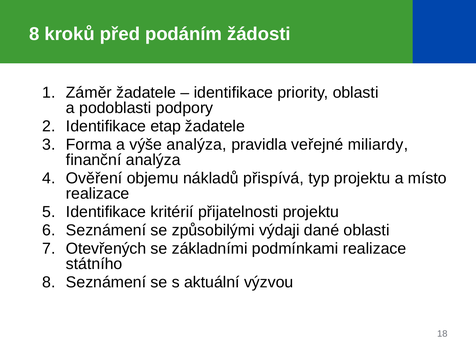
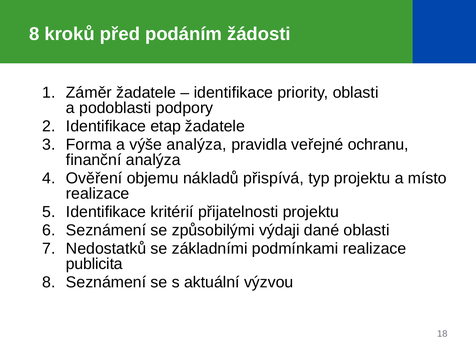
miliardy: miliardy -> ochranu (378, 145)
Otevřených: Otevřených -> Nedostatků (106, 249)
státního: státního -> publicita (94, 264)
